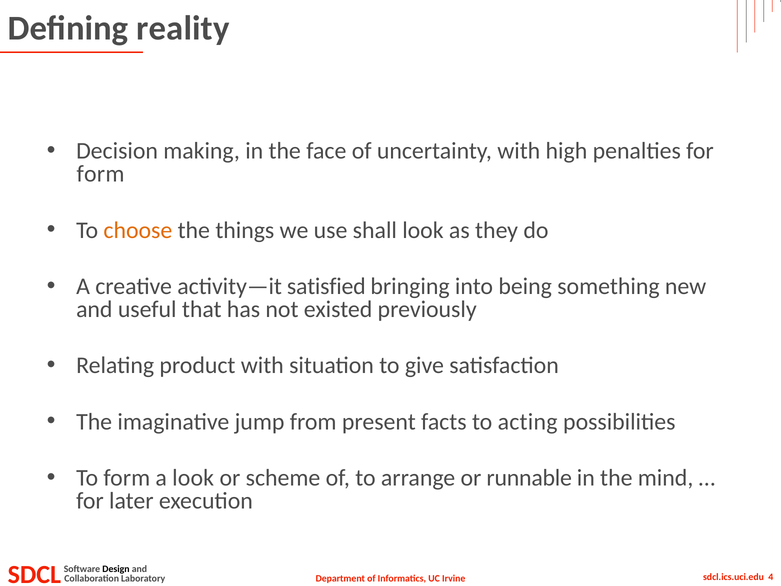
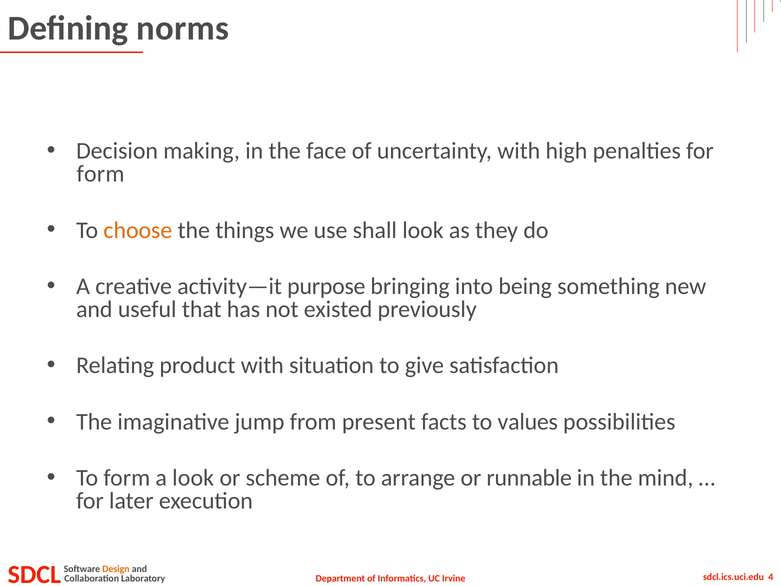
reality: reality -> norms (183, 28)
satisfied: satisfied -> purpose (326, 286)
acting: acting -> values (528, 422)
Design colour: black -> orange (116, 569)
